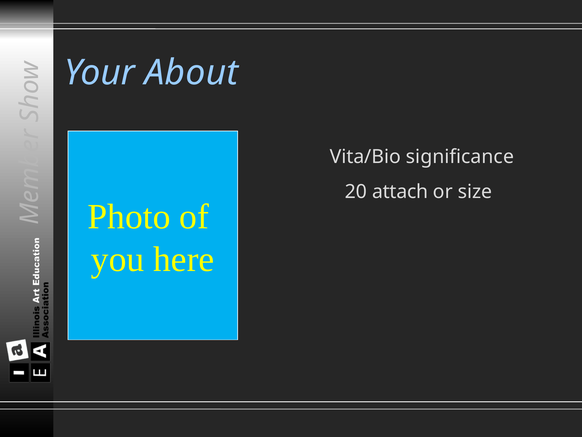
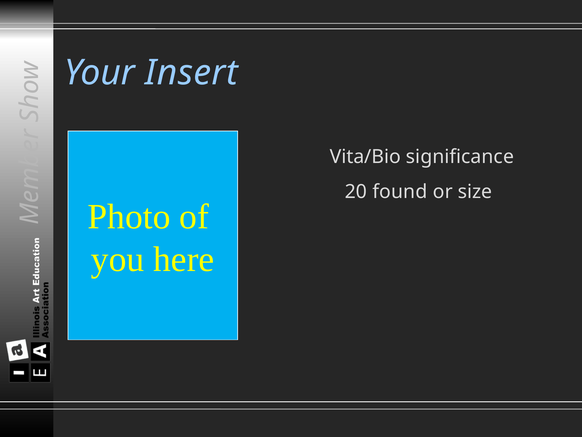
About: About -> Insert (191, 73)
attach: attach -> found (400, 191)
